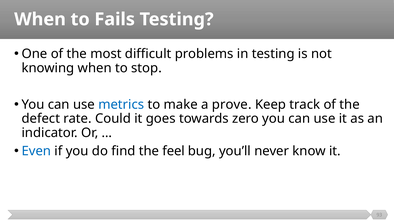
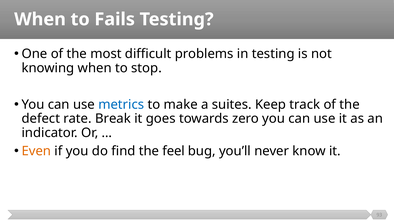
prove: prove -> suites (232, 105)
Could: Could -> Break (113, 119)
Even colour: blue -> orange (36, 151)
